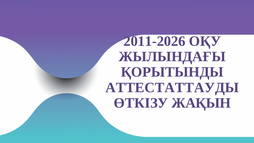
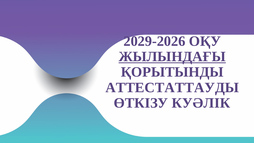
2011-2026: 2011-2026 -> 2029-2026 (154, 41)
ЖЫЛЫНДАҒЫ underline: none -> present (172, 57)
ЖАҚЫН: ЖАҚЫН -> КУӘЛІК (201, 103)
